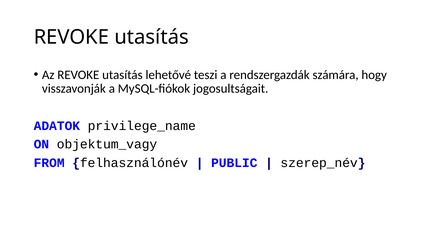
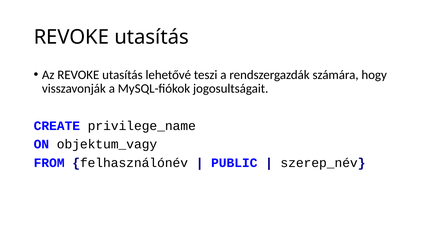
ADATOK: ADATOK -> CREATE (57, 126)
